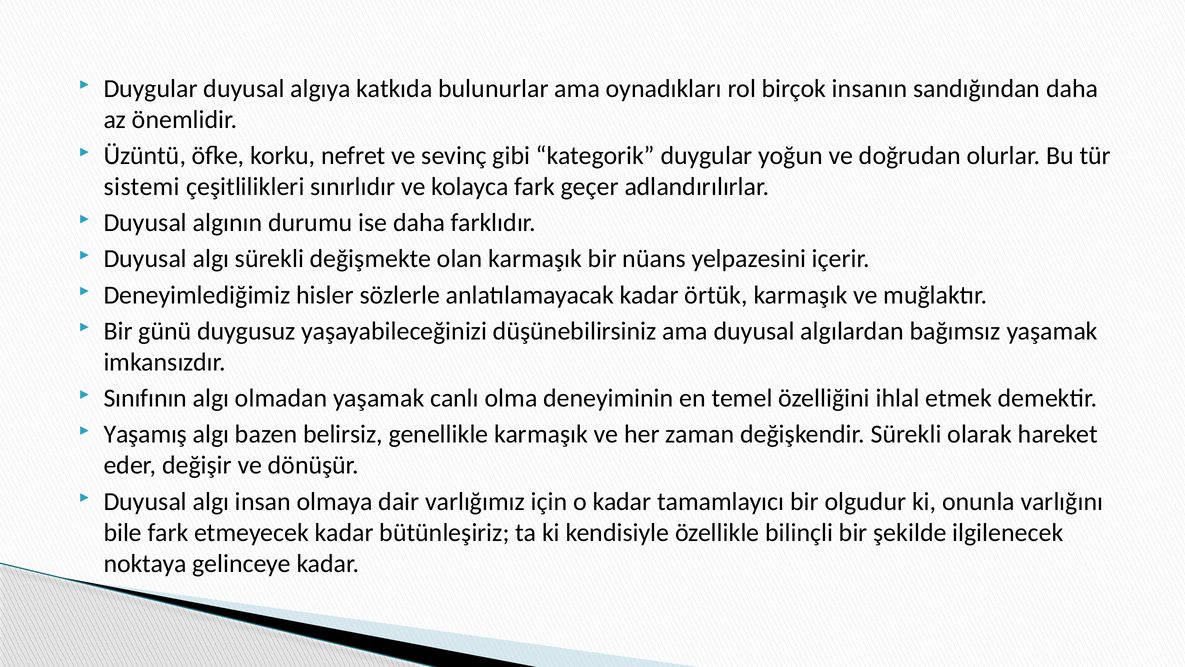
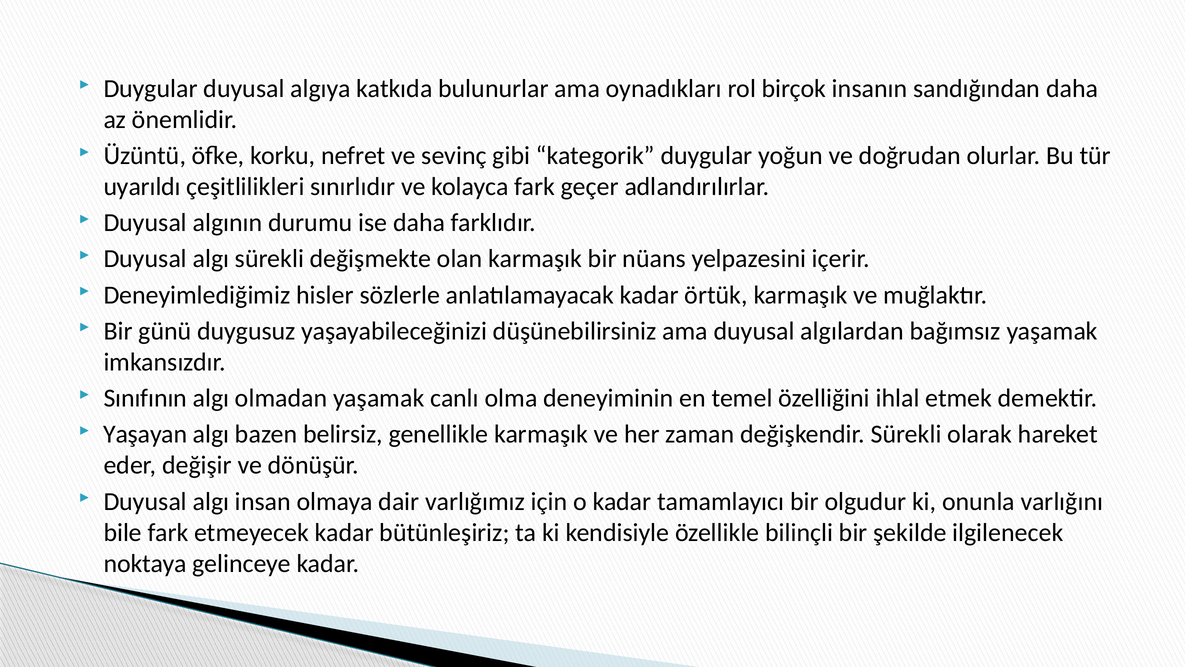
sistemi: sistemi -> uyarıldı (142, 187)
Yaşamış: Yaşamış -> Yaşayan (145, 434)
